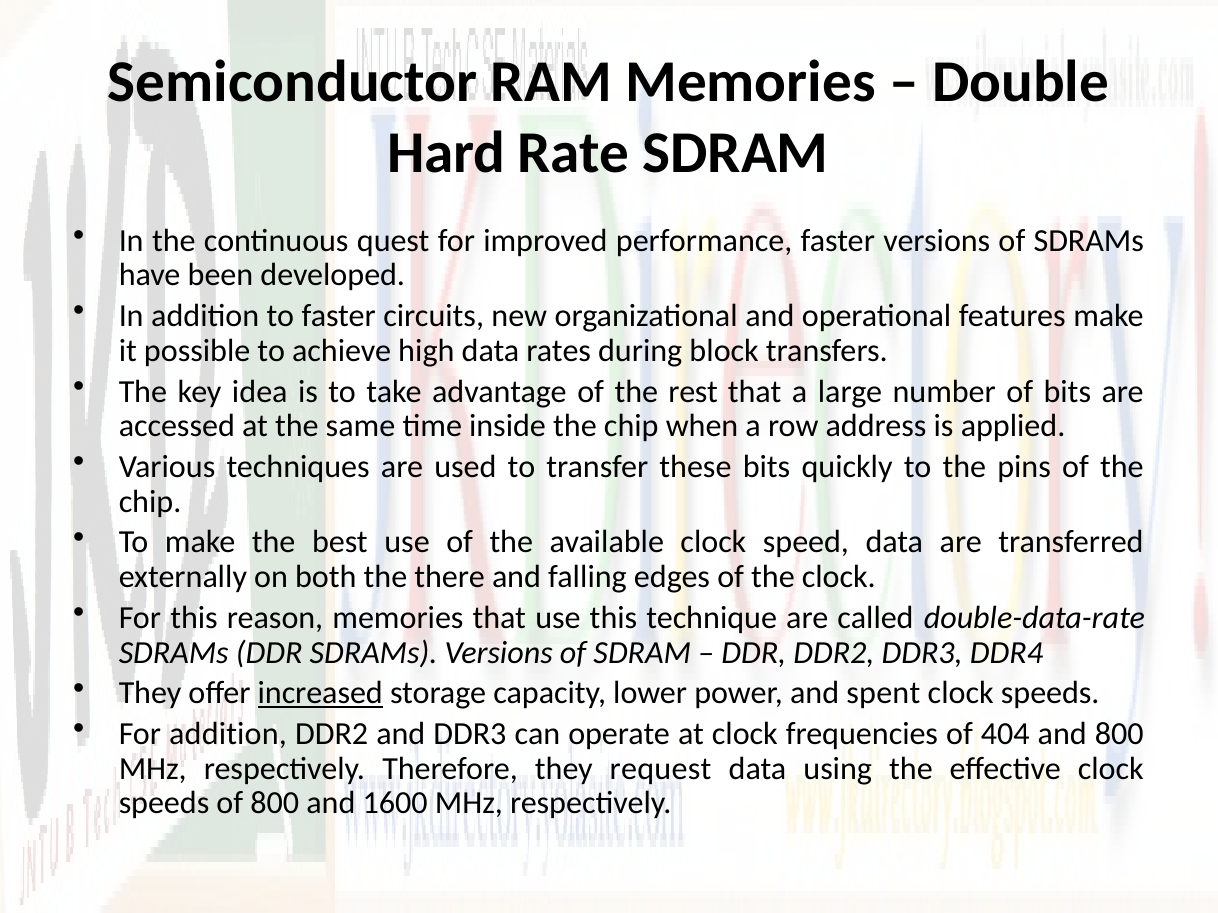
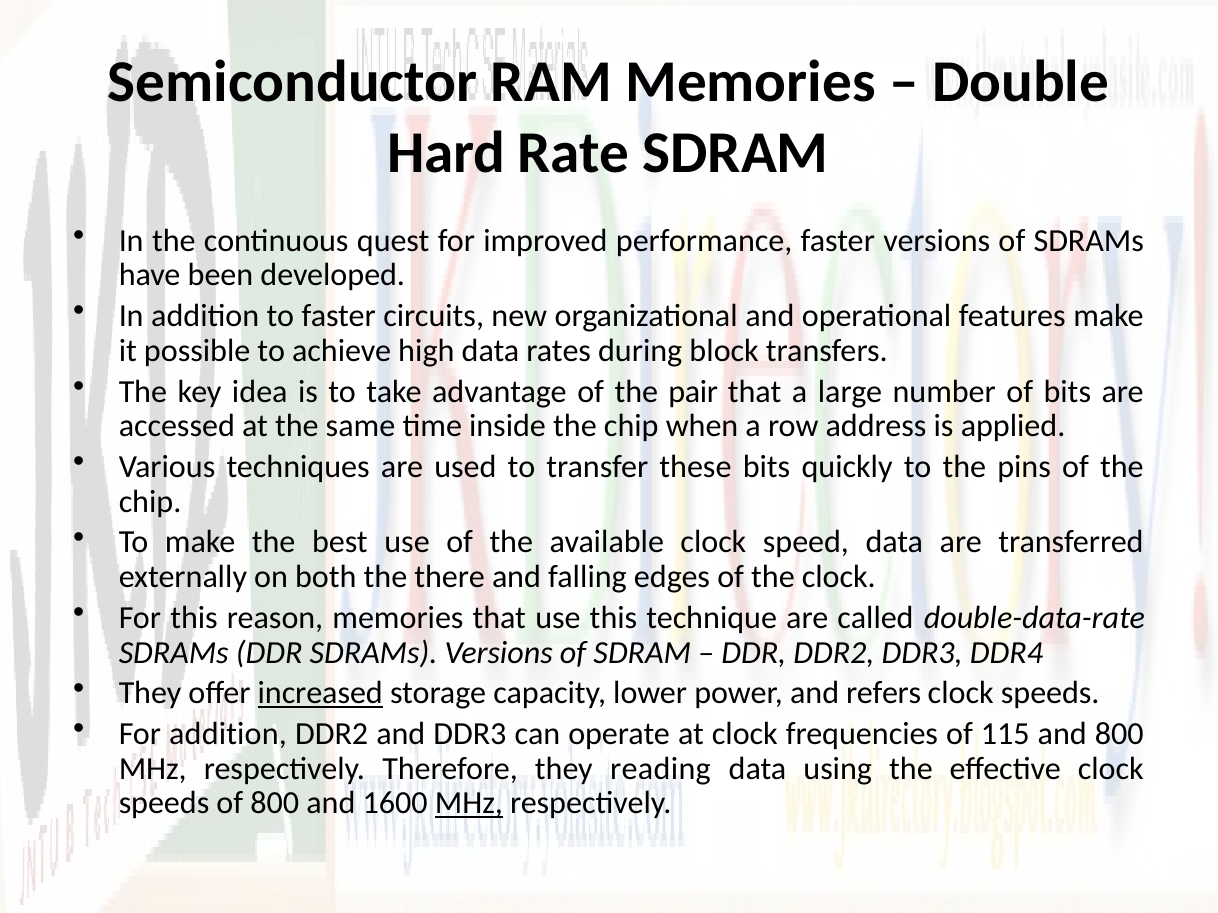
rest: rest -> pair (693, 392)
spent: spent -> refers (884, 694)
404: 404 -> 115 (1005, 734)
request: request -> reading (660, 769)
MHz underline: none -> present (469, 804)
